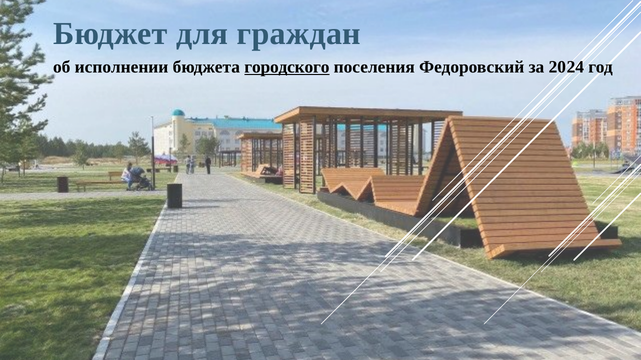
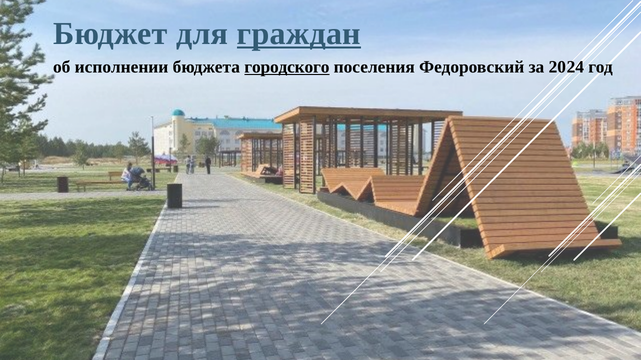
граждан underline: none -> present (299, 34)
